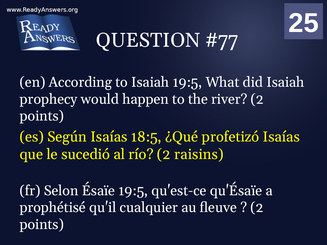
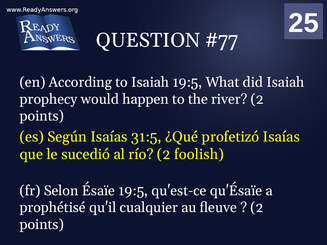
18:5: 18:5 -> 31:5 (146, 137)
raisins: raisins -> foolish (199, 154)
